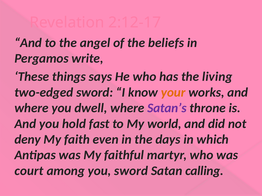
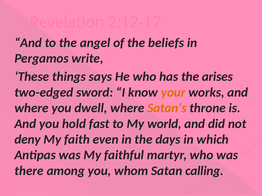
living: living -> arises (217, 77)
Satan’s colour: purple -> orange (167, 108)
court: court -> there (29, 171)
you sword: sword -> whom (131, 171)
